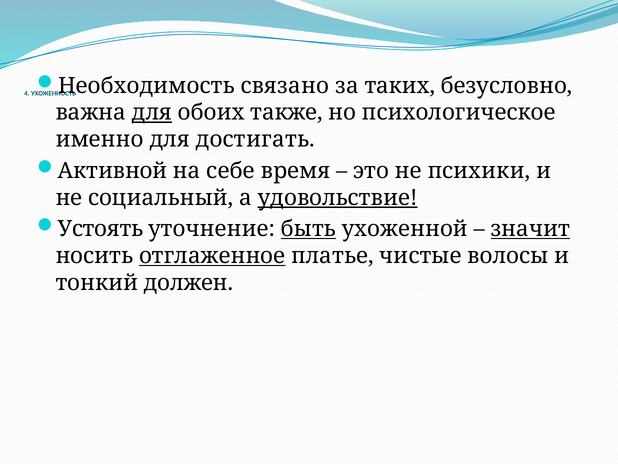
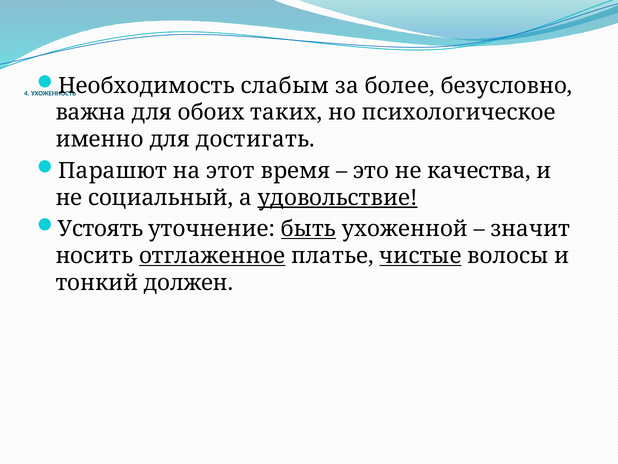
связано: связано -> слабым (285, 86)
таких: таких -> более (400, 86)
для underline: present -> none (152, 112)
также: также -> таких (286, 112)
Активной: Активной -> Парашют (113, 171)
себе: себе -> этот (231, 171)
психики: психики -> качества (479, 171)
значит underline: present -> none (530, 229)
чистые underline: none -> present (420, 256)
